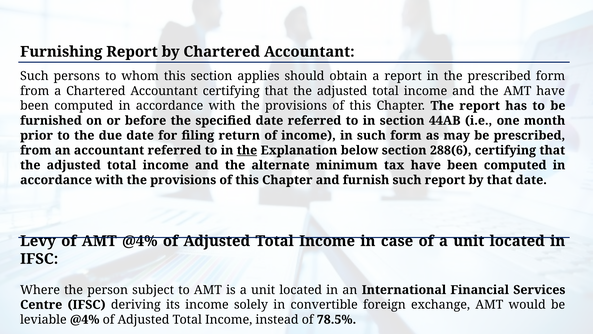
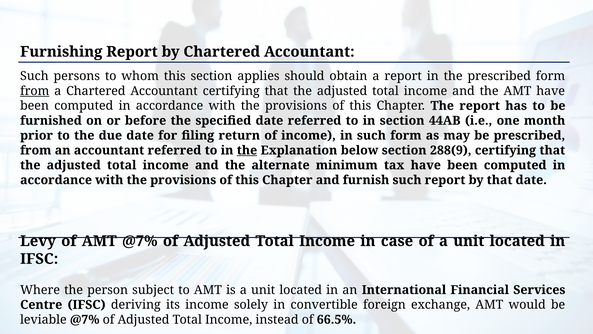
from underline: none -> present (35, 91)
288(6: 288(6 -> 288(9 (451, 150)
AMT @4%: @4% -> @7% (140, 241)
leviable @4%: @4% -> @7% (85, 319)
78.5%: 78.5% -> 66.5% (336, 319)
